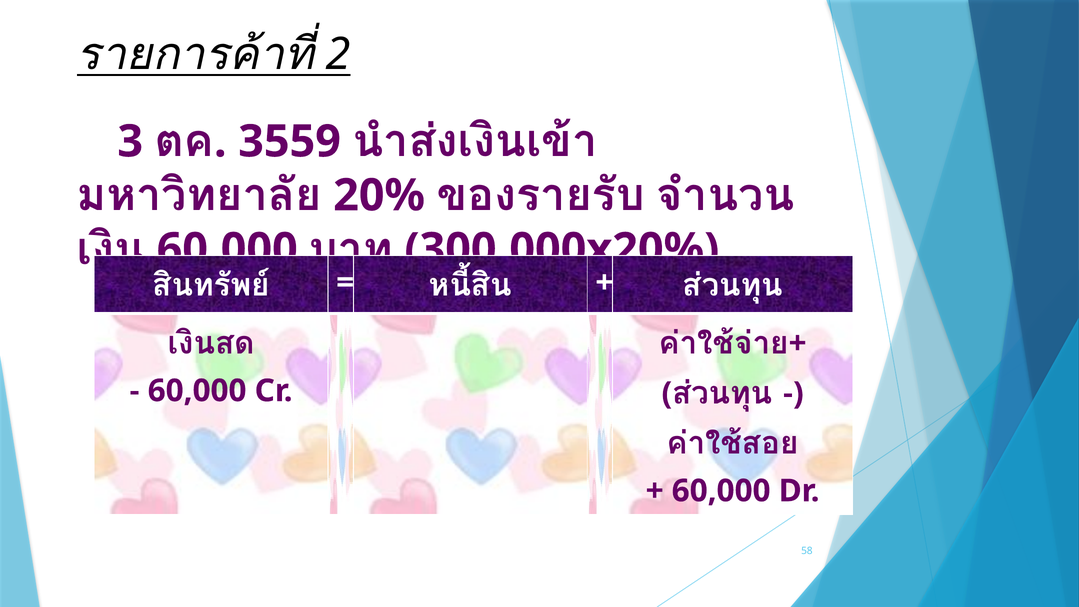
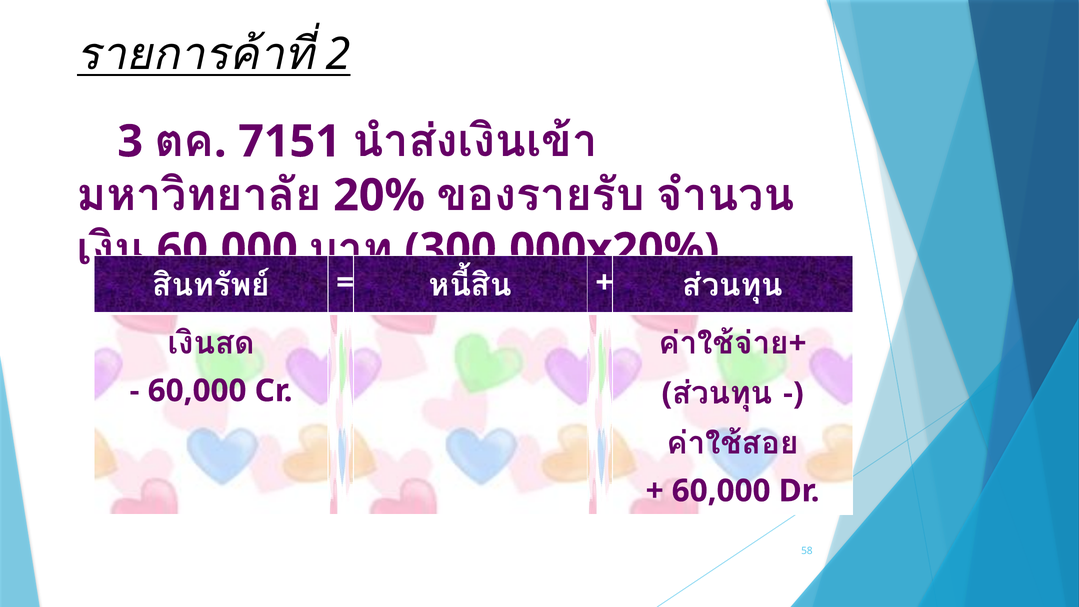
3559: 3559 -> 7151 (290, 142)
